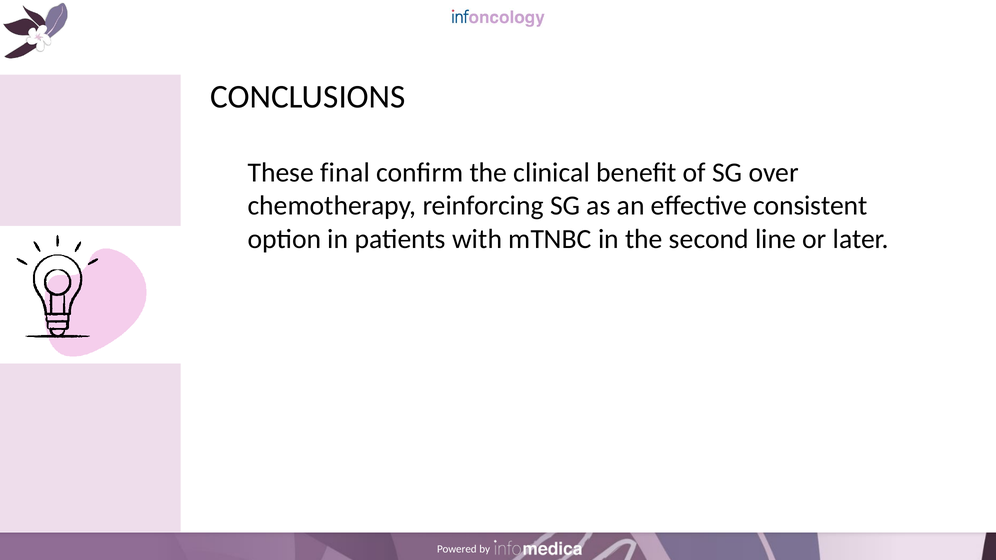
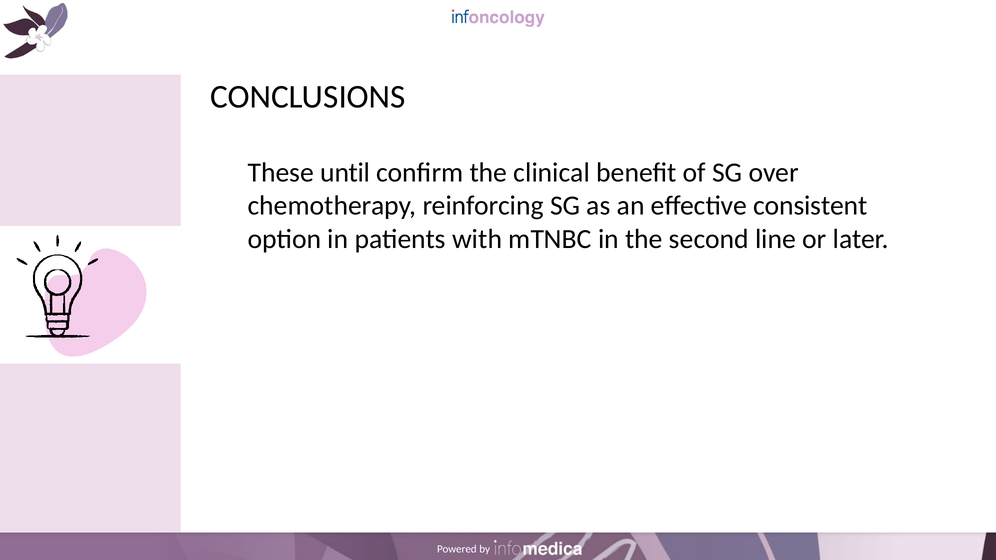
final: final -> until (345, 173)
